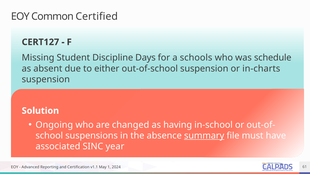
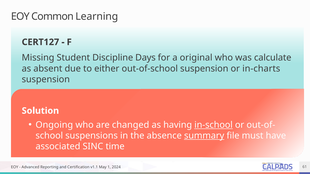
Certified: Certified -> Learning (97, 17)
schools: schools -> original (196, 58)
schedule: schedule -> calculate (273, 58)
in-school underline: none -> present (214, 125)
year: year -> time (115, 147)
